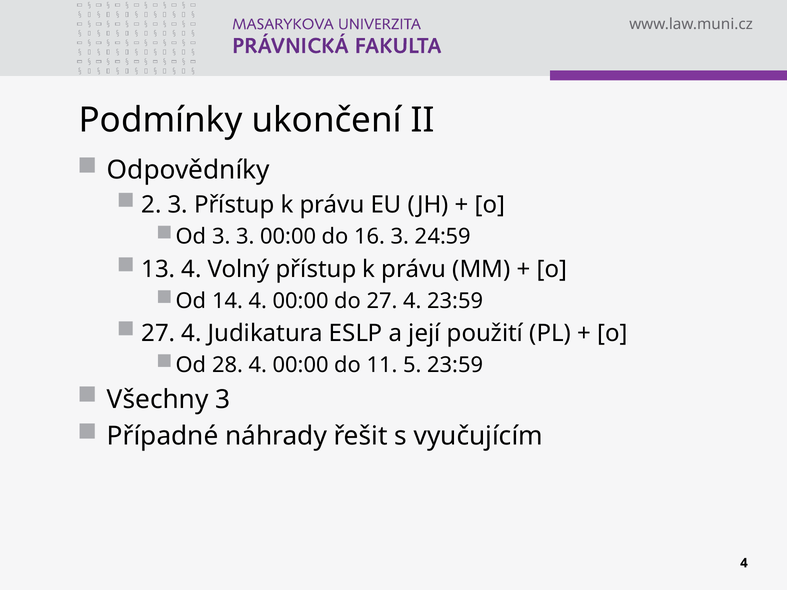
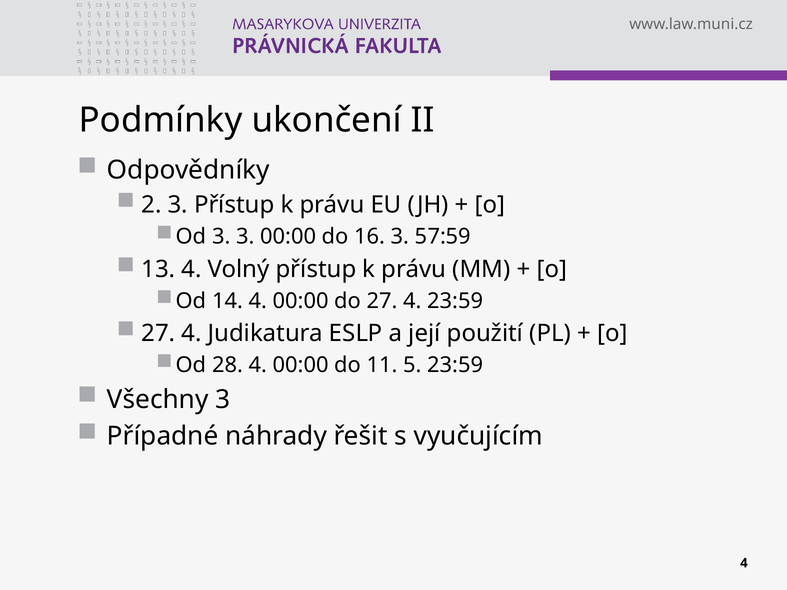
24:59: 24:59 -> 57:59 (443, 237)
